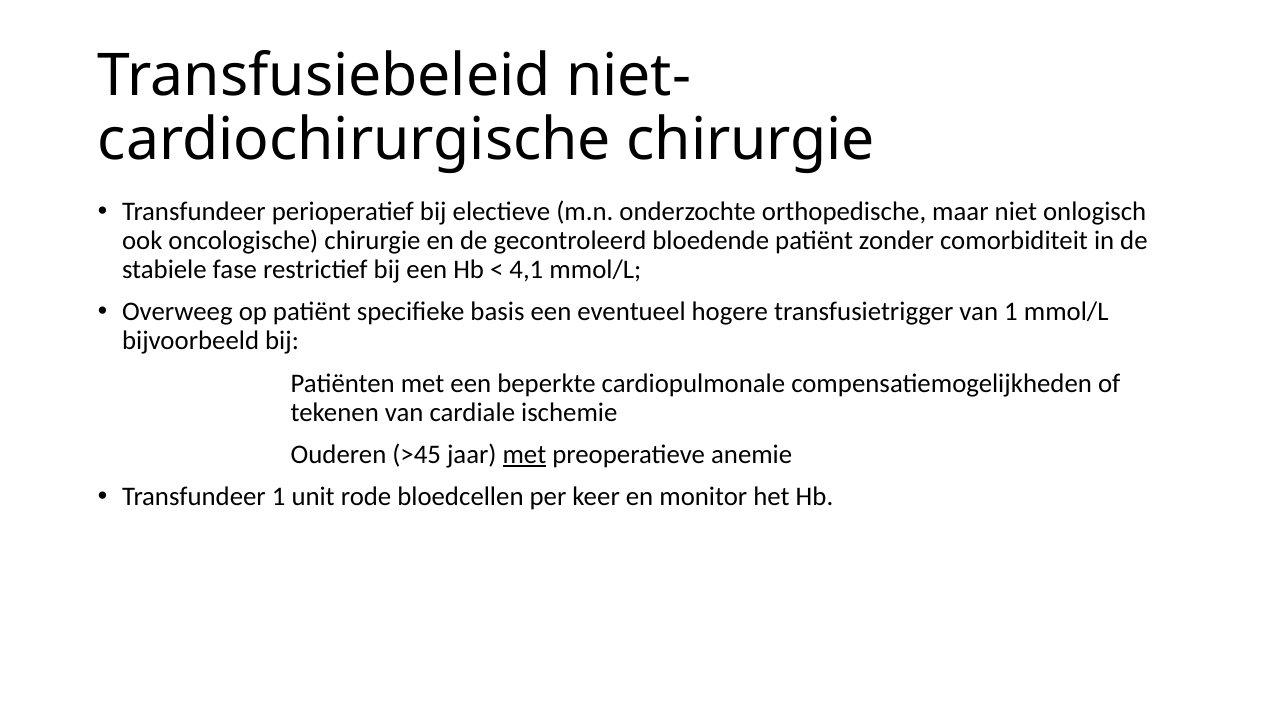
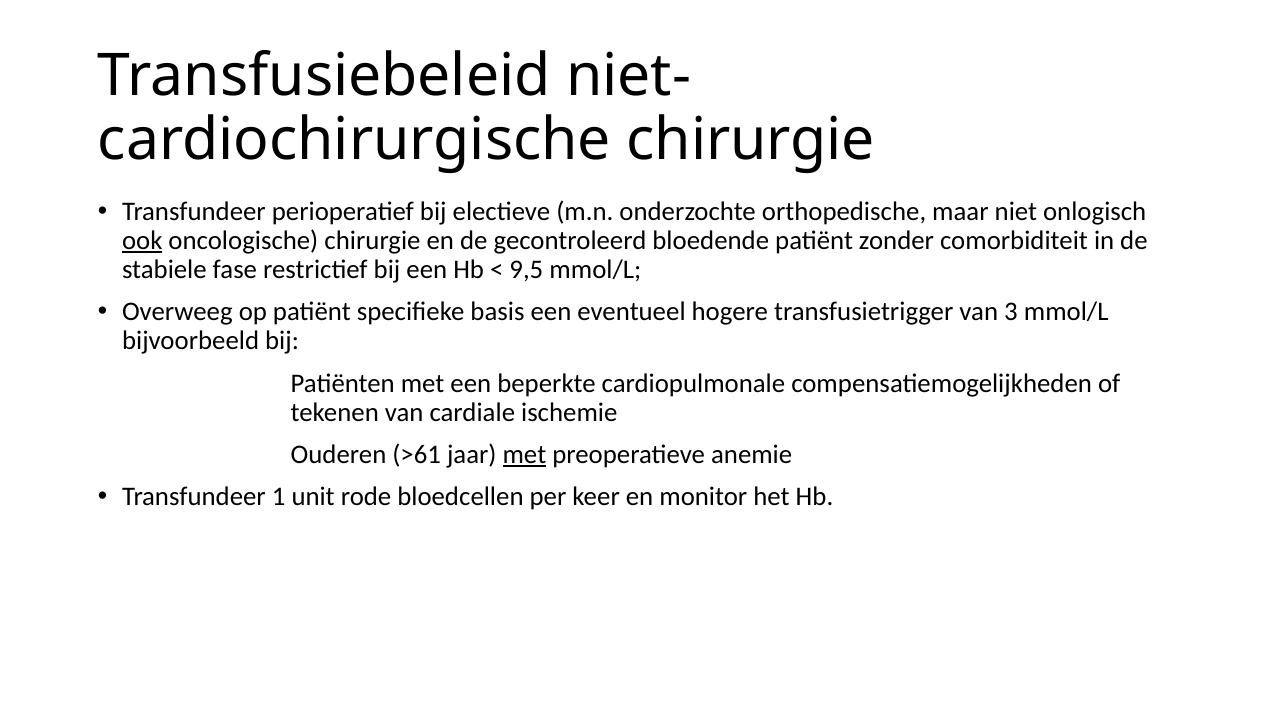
ook underline: none -> present (142, 241)
4,1: 4,1 -> 9,5 (526, 269)
van 1: 1 -> 3 (1011, 312)
>45: >45 -> >61 (417, 454)
